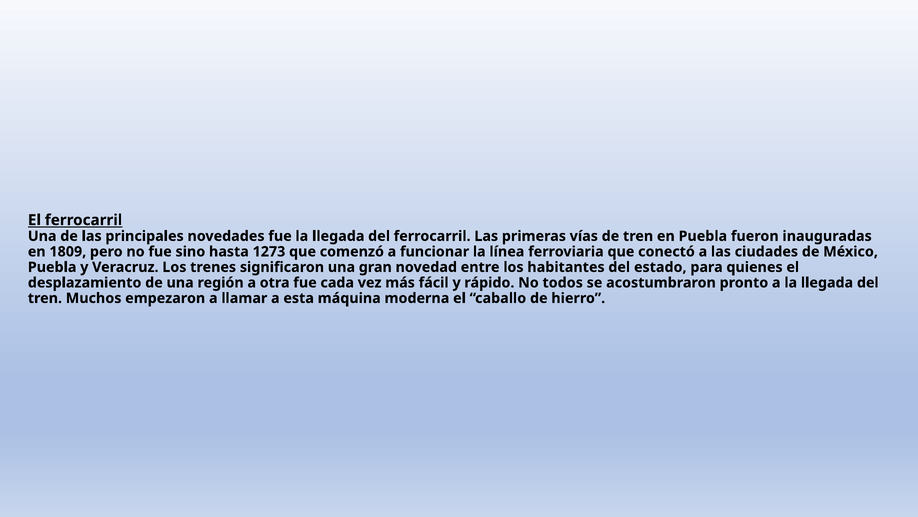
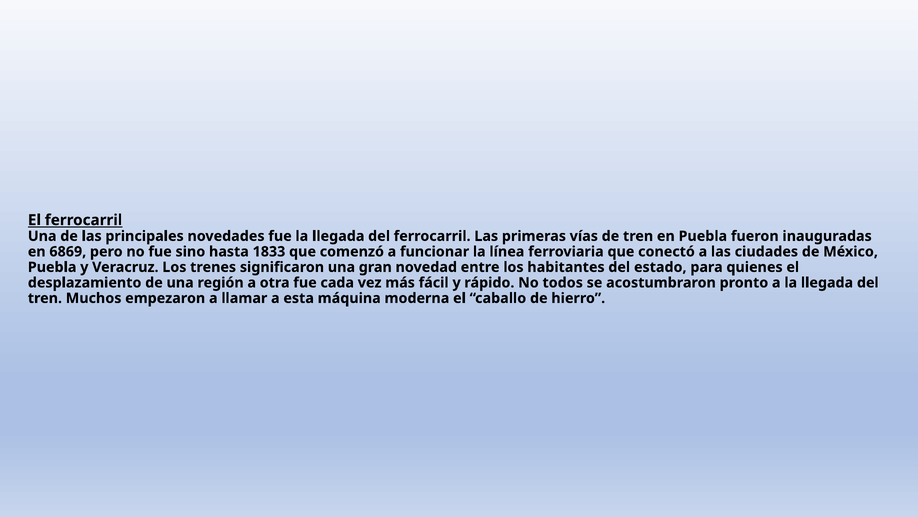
1809: 1809 -> 6869 (68, 251)
1273: 1273 -> 1833 (269, 251)
